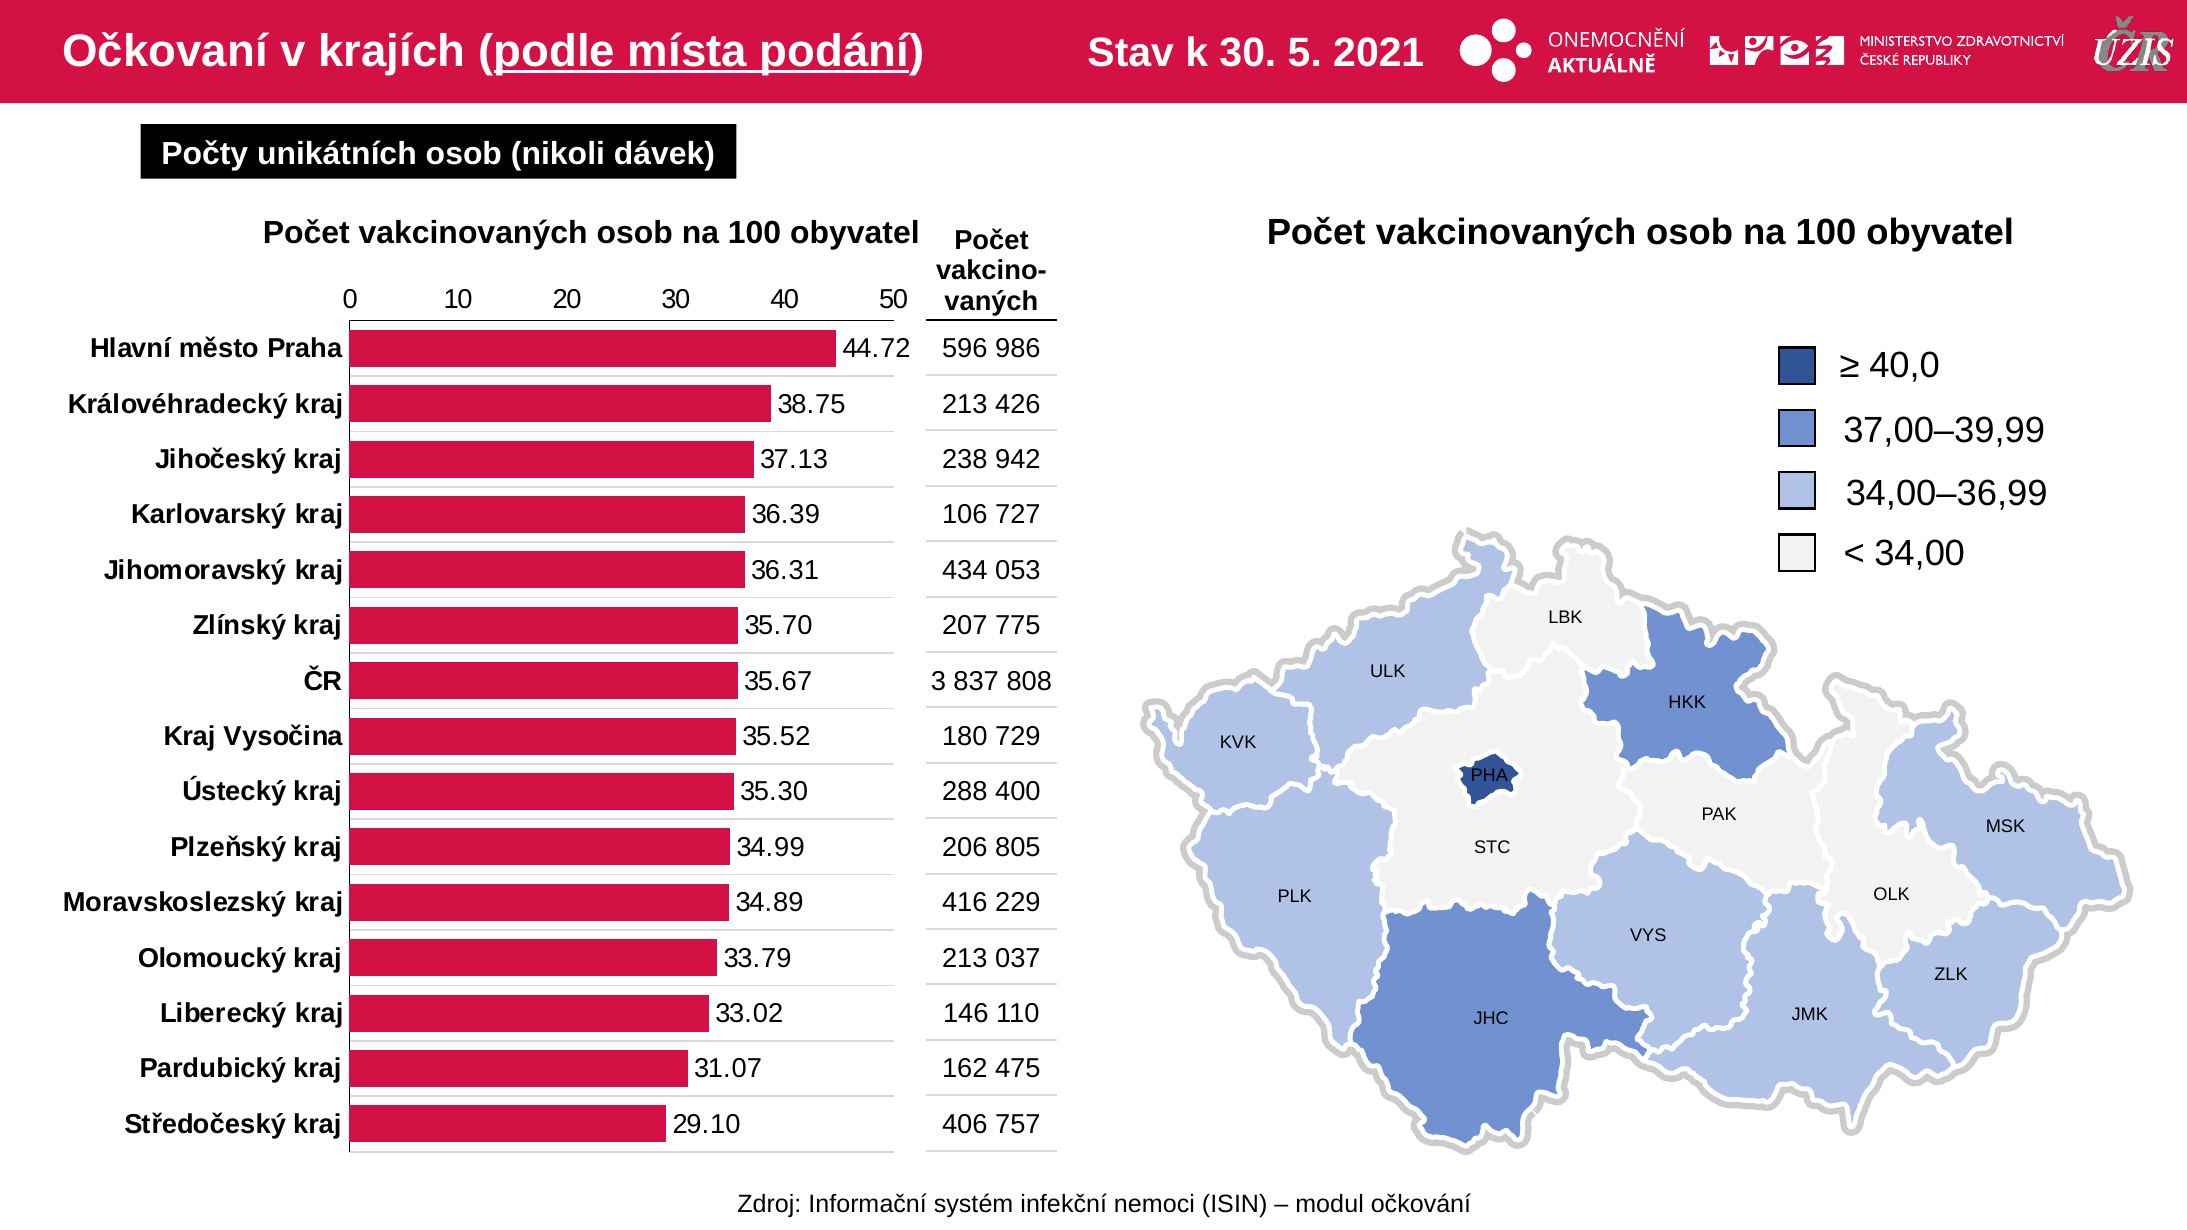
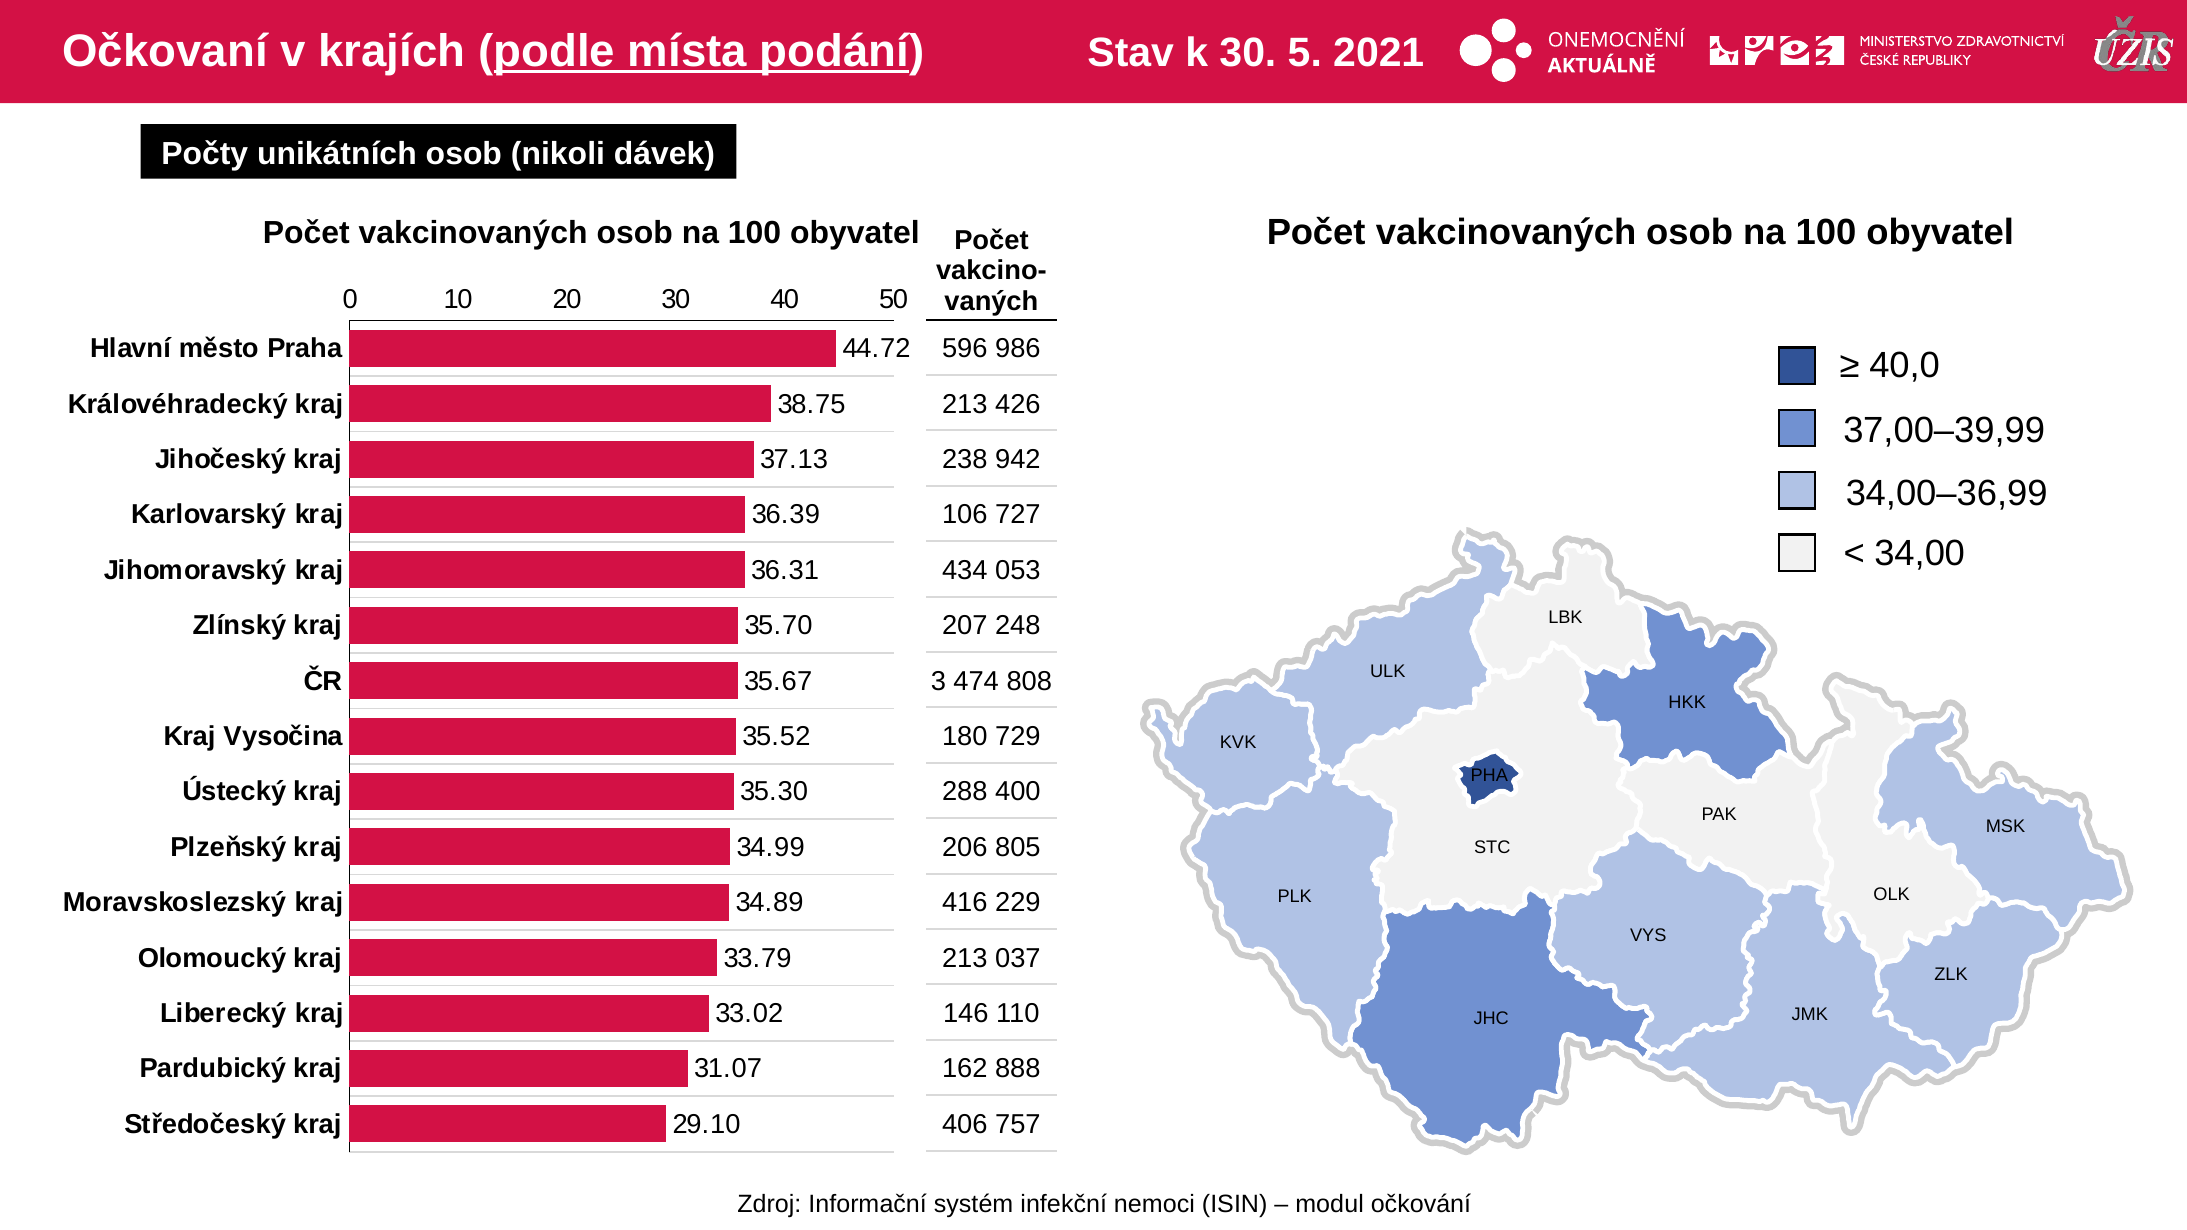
775: 775 -> 248 (1018, 626)
837: 837 -> 474 (976, 681)
475: 475 -> 888 (1018, 1069)
